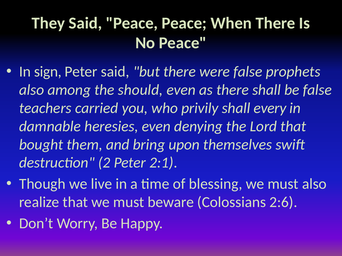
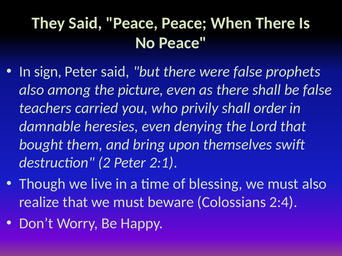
should: should -> picture (141, 90)
every: every -> order (270, 108)
2:6: 2:6 -> 2:4 (283, 203)
